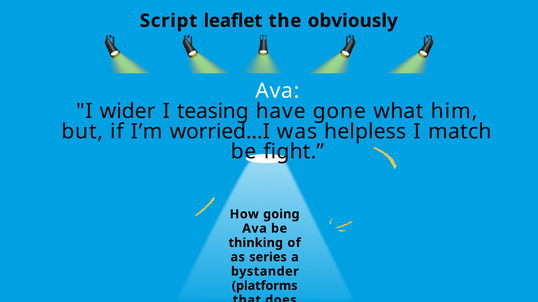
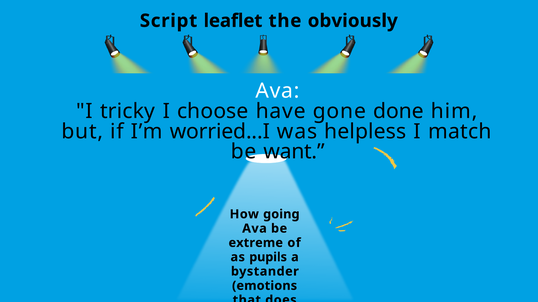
wider: wider -> tricky (128, 111)
teasing: teasing -> choose (213, 111)
what: what -> done (399, 111)
fight: fight -> want (294, 152)
thinking: thinking -> extreme (256, 243)
series: series -> pupils (268, 258)
platforms: platforms -> emotions (265, 286)
